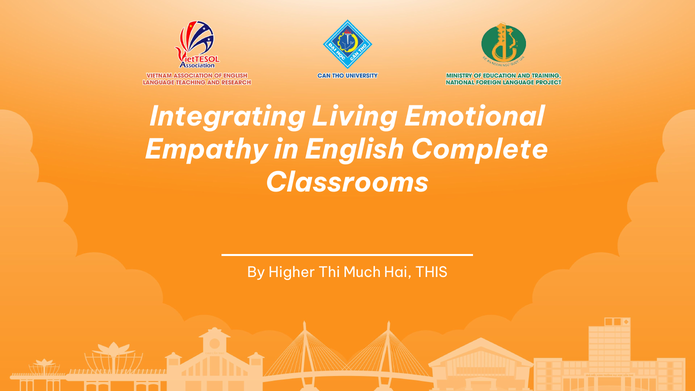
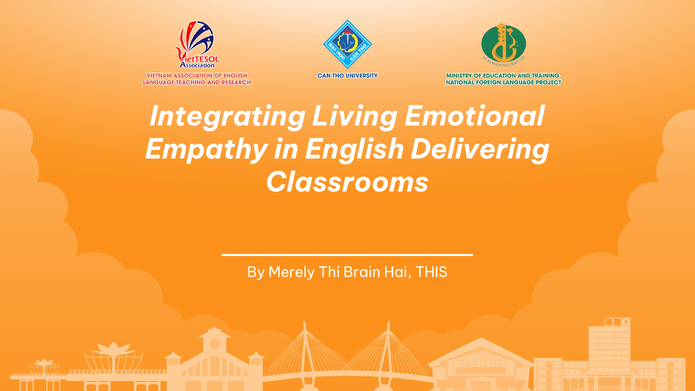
Complete: Complete -> Delivering (480, 150)
Higher: Higher -> Merely (292, 272)
Much: Much -> Brain (362, 272)
